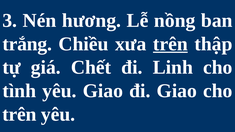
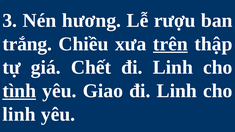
nồng: nồng -> rượu (175, 20)
tình underline: none -> present (19, 91)
Giao: Giao -> Linh (177, 91)
trên: trên -> linh (19, 114)
